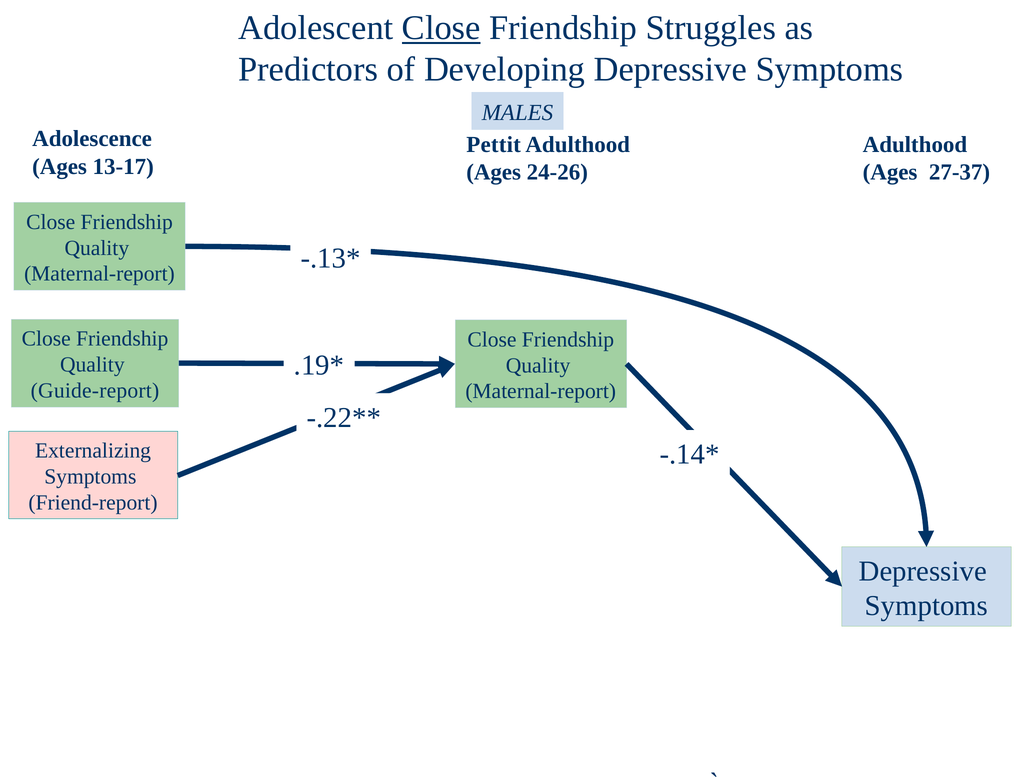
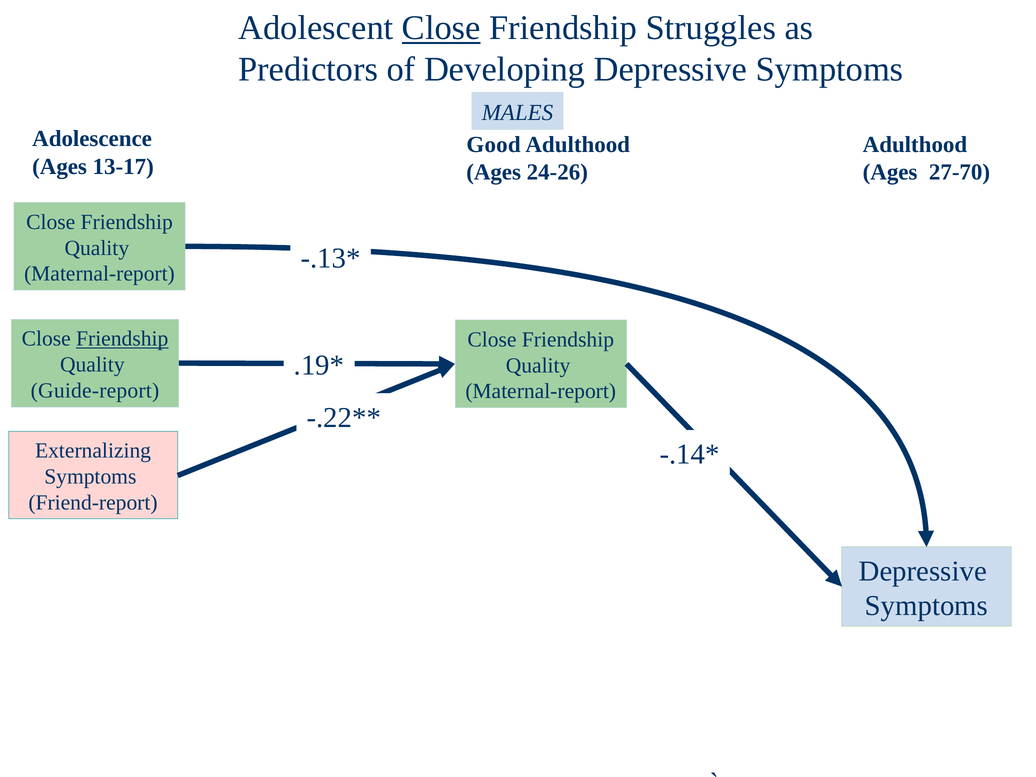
Pettit: Pettit -> Good (494, 145)
27-37: 27-37 -> 27-70 (960, 172)
Friendship underline: none -> present (122, 339)
